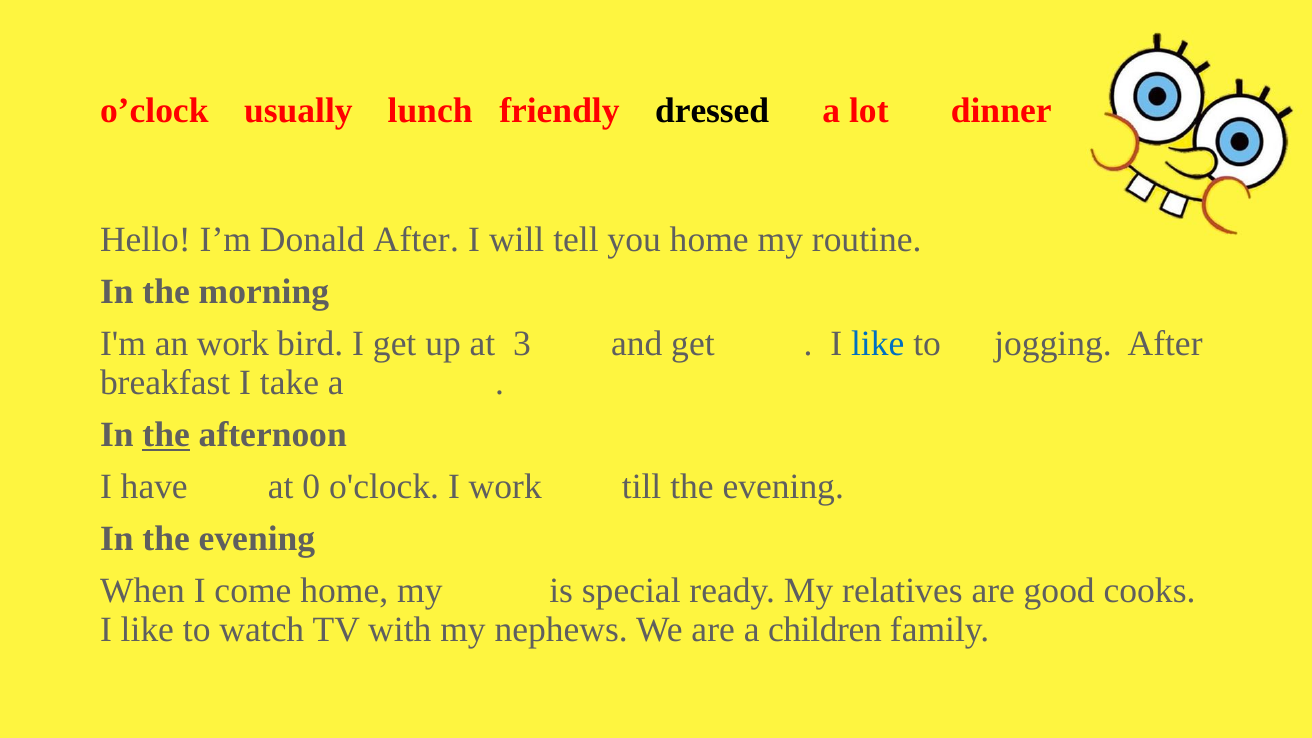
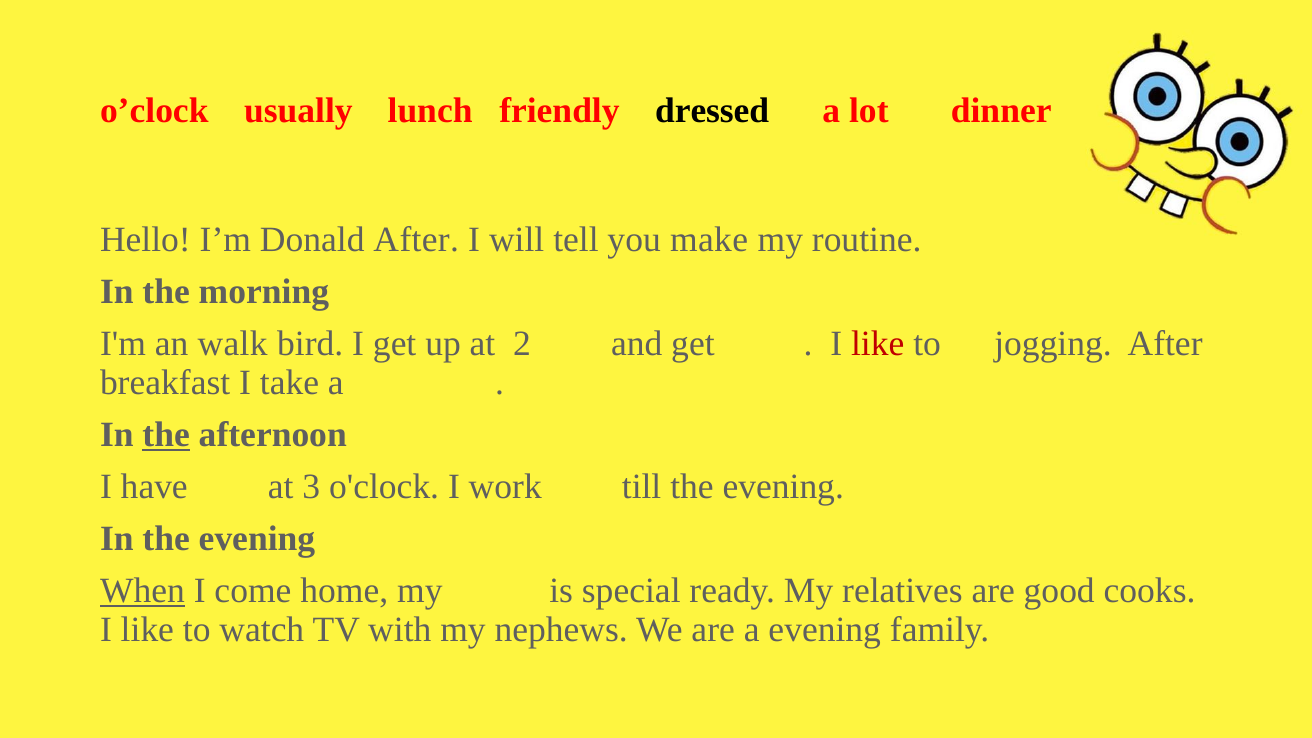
you home: home -> make (709, 240)
an work: work -> walk (233, 344)
3: 3 -> 2 (522, 344)
like colour: blue -> red (878, 344)
0: 0 -> 3 (311, 487)
When underline: none -> present (142, 591)
a children: children -> evening (825, 629)
